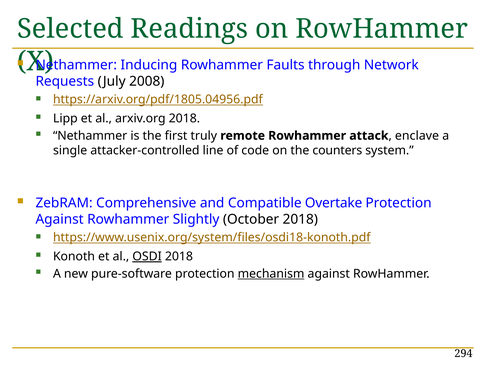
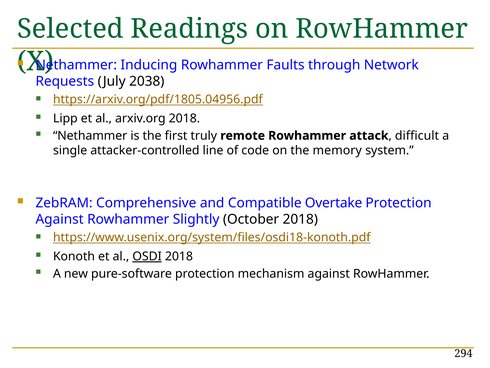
2008: 2008 -> 2038 (147, 81)
enclave: enclave -> difficult (417, 136)
counters: counters -> memory (337, 150)
mechanism underline: present -> none (271, 273)
